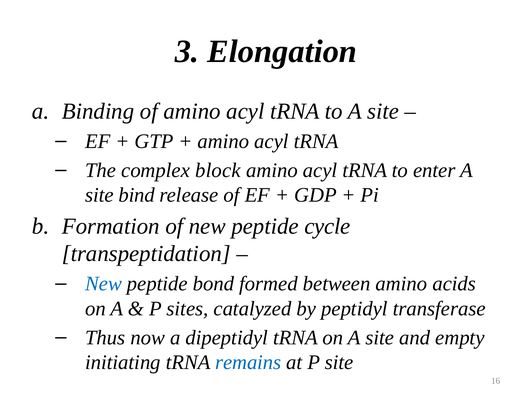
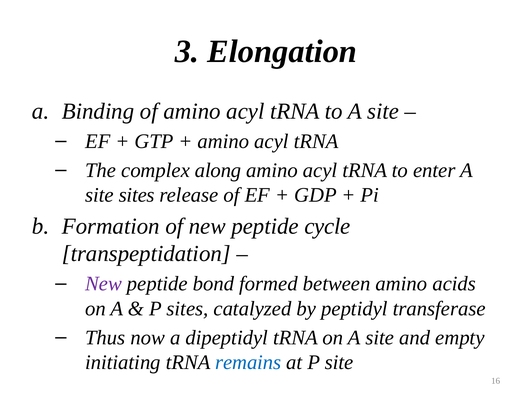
block: block -> along (218, 170)
site bind: bind -> sites (137, 195)
New colour: blue -> purple (103, 284)
